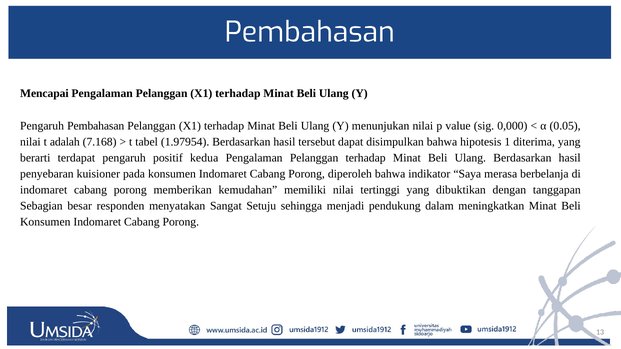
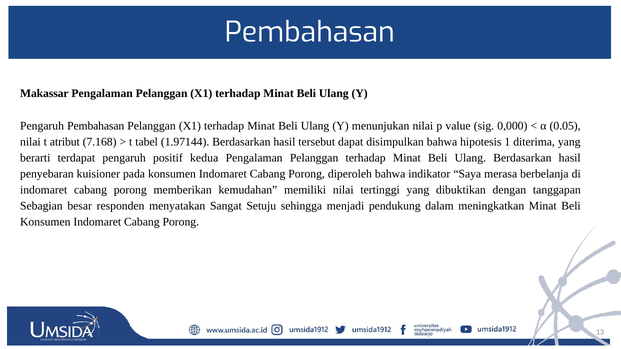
Mencapai: Mencapai -> Makassar (44, 94)
adalah: adalah -> atribut (65, 142)
1.97954: 1.97954 -> 1.97144 (185, 142)
